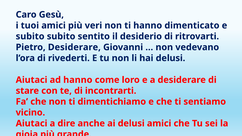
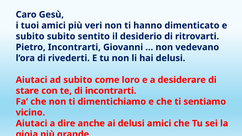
Pietro Desiderare: Desiderare -> Incontrarti (74, 47)
ad hanno: hanno -> subito (78, 80)
